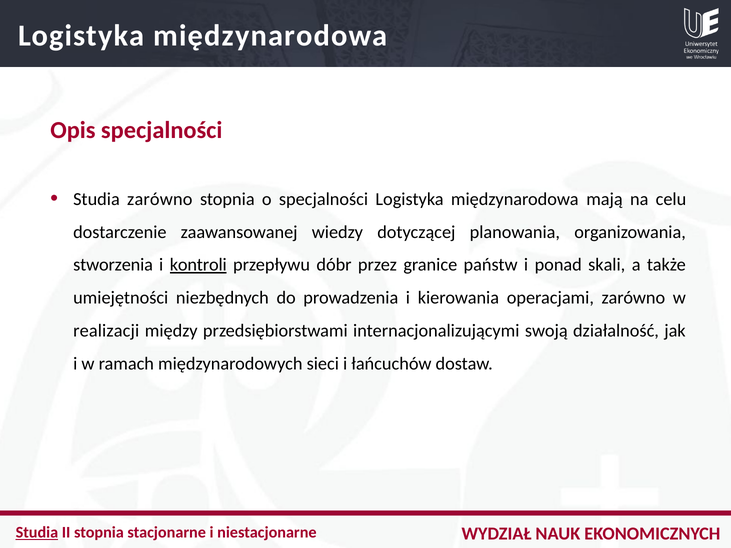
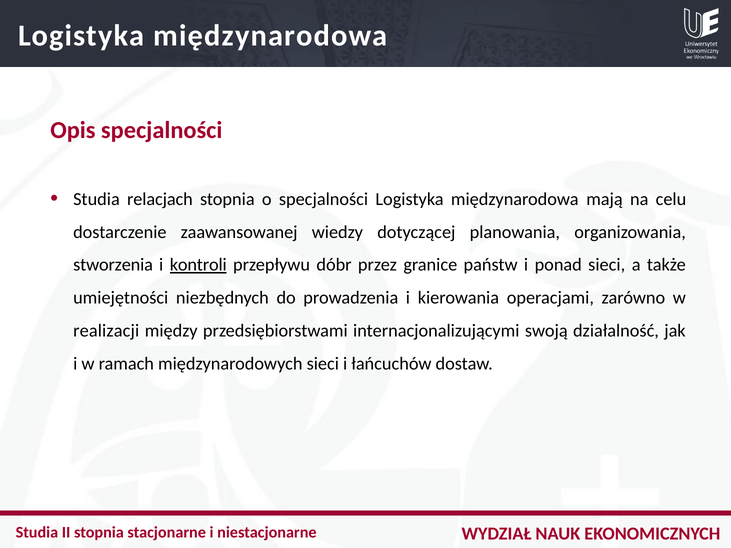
Studia zarówno: zarówno -> relacjach (160, 199)
ponad skali: skali -> sieci (607, 265)
Studia underline: present -> none (37, 533)
